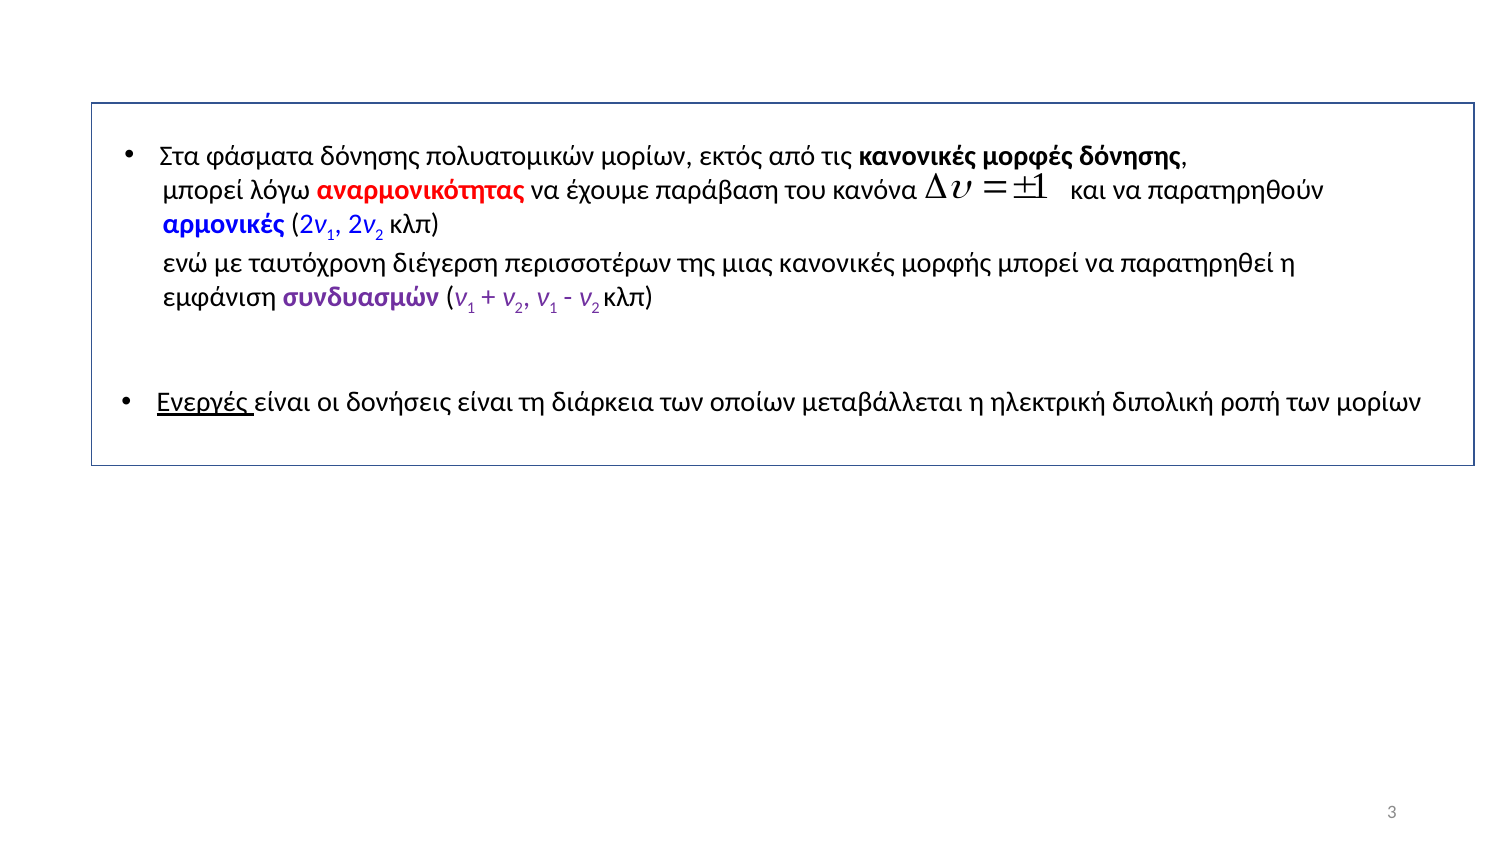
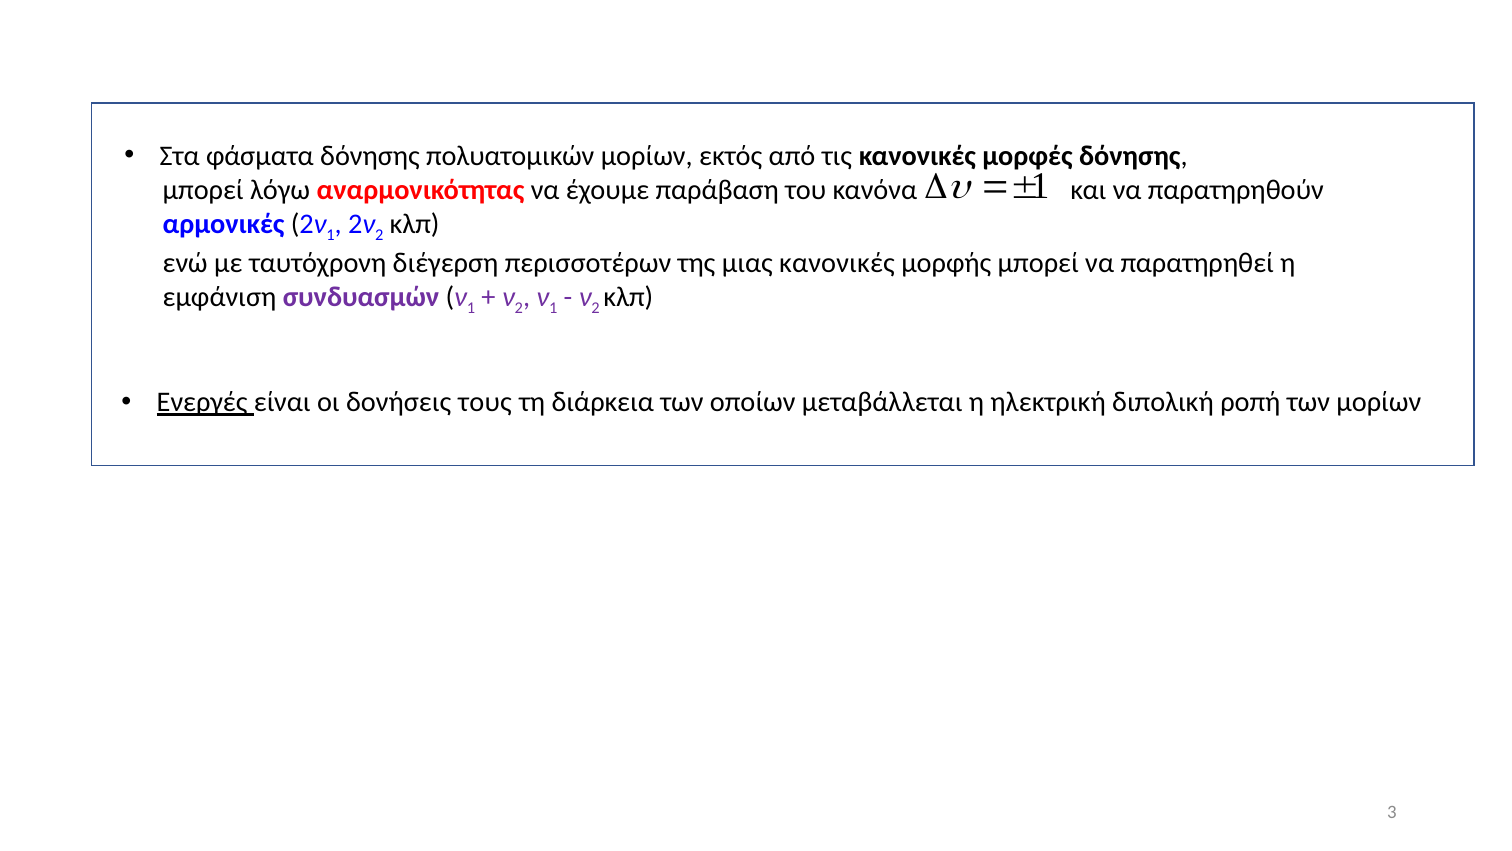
δονήσεις είναι: είναι -> τους (485, 402)
